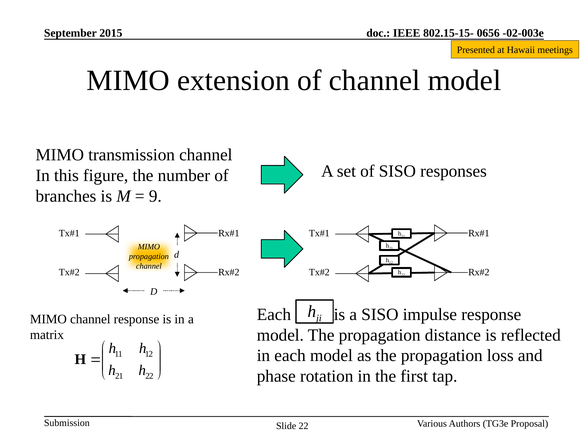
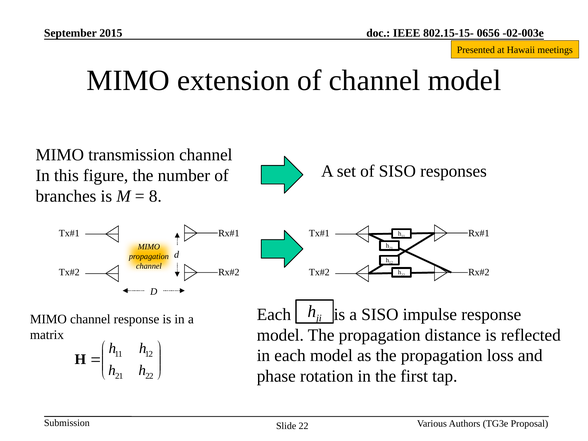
9: 9 -> 8 (155, 196)
